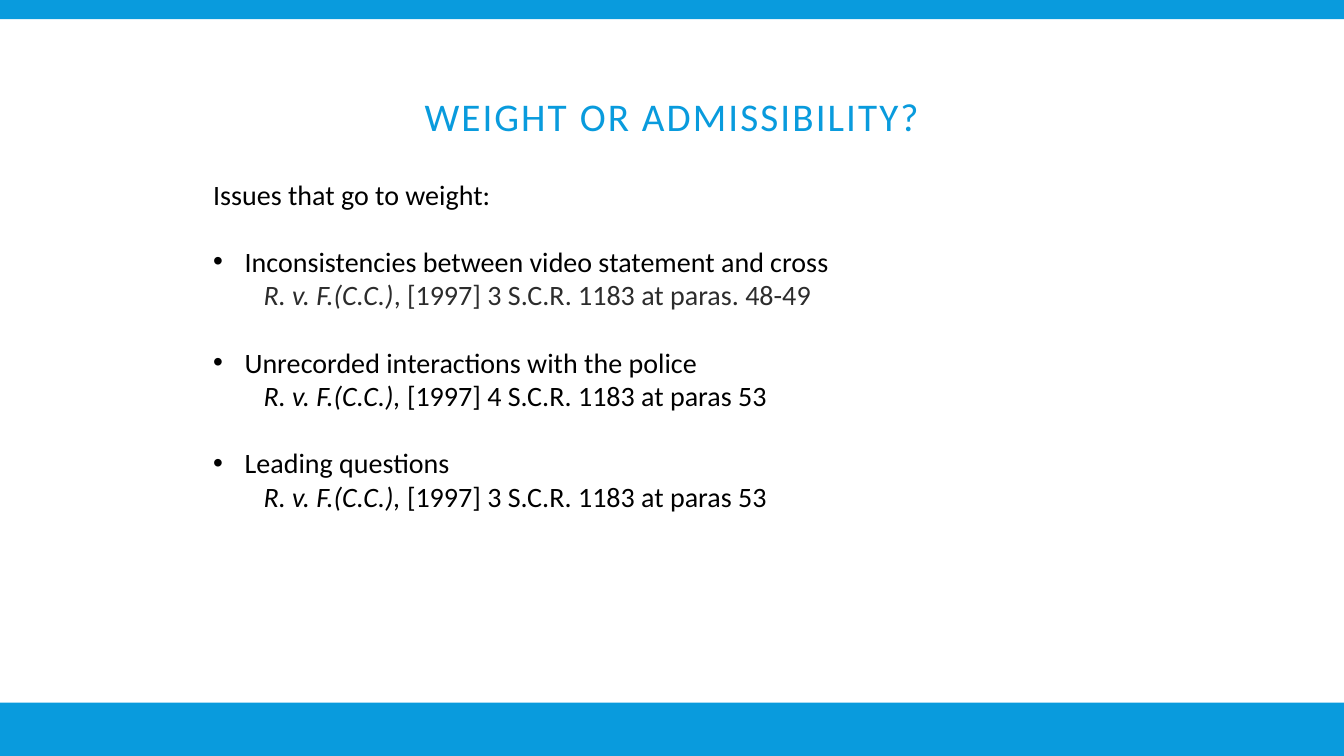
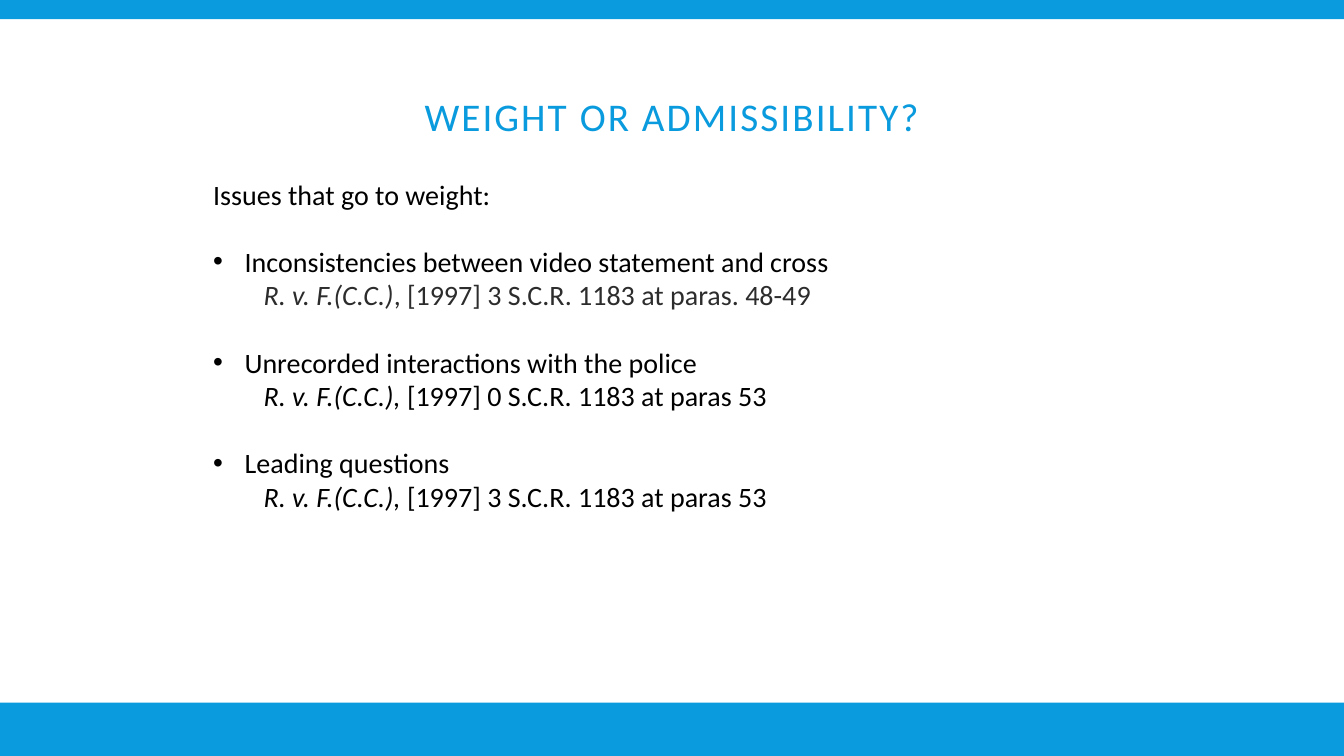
4: 4 -> 0 (494, 398)
